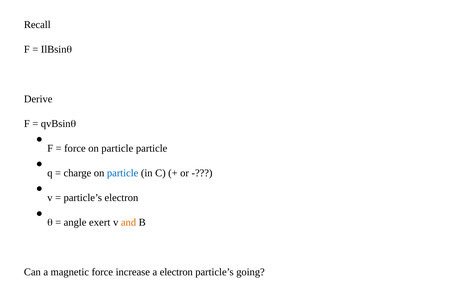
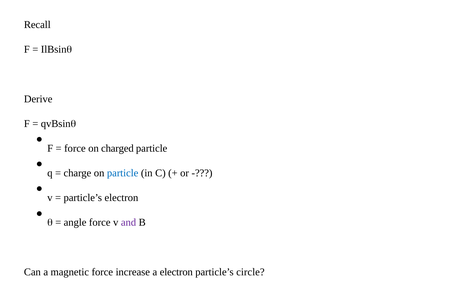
force on particle: particle -> charged (117, 148)
angle exert: exert -> force (100, 223)
and colour: orange -> purple (129, 223)
going: going -> circle (250, 272)
